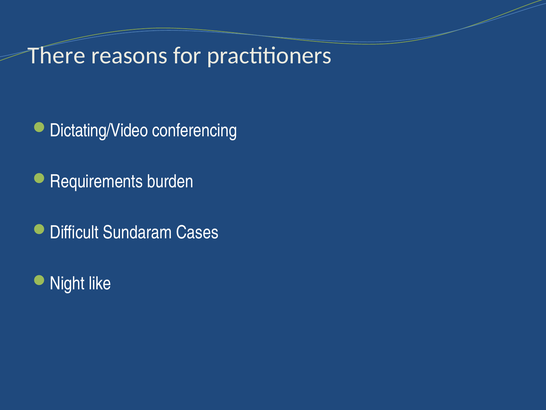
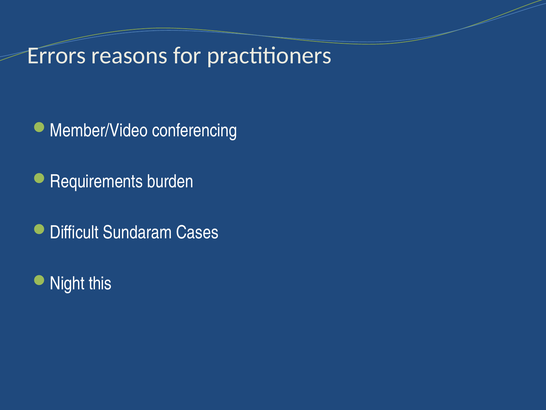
There: There -> Errors (57, 55)
Dictating/Video: Dictating/Video -> Member/Video (99, 130)
like: like -> this (100, 283)
